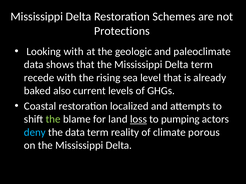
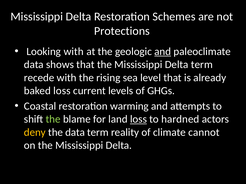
and underline: none -> present (163, 52)
baked also: also -> loss (62, 91)
localized: localized -> warming (129, 106)
pumping: pumping -> hardned (180, 119)
deny colour: light blue -> yellow (35, 133)
porous: porous -> cannot (204, 133)
